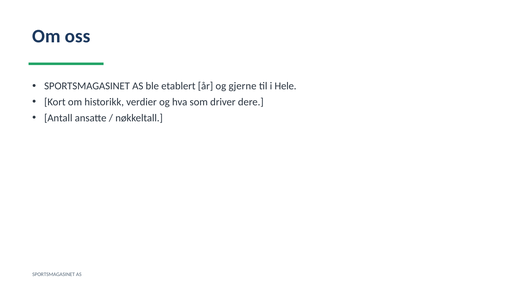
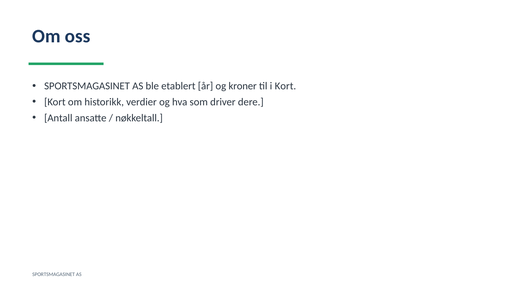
gjerne: gjerne -> kroner (243, 86)
i Hele: Hele -> Kort (285, 86)
